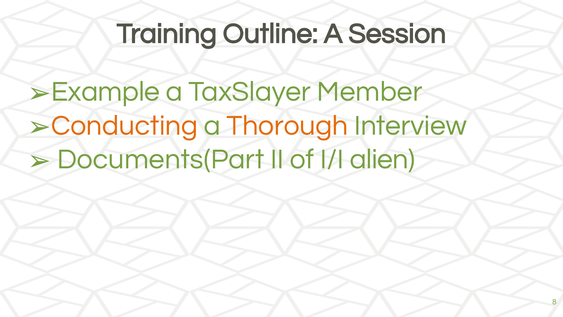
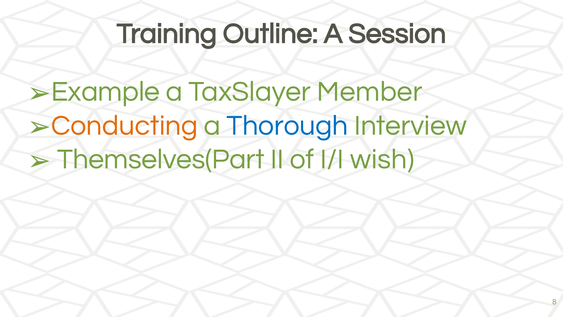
Thorough colour: orange -> blue (287, 125)
Documents(Part: Documents(Part -> Themselves(Part (161, 159)
alien: alien -> wish (382, 159)
